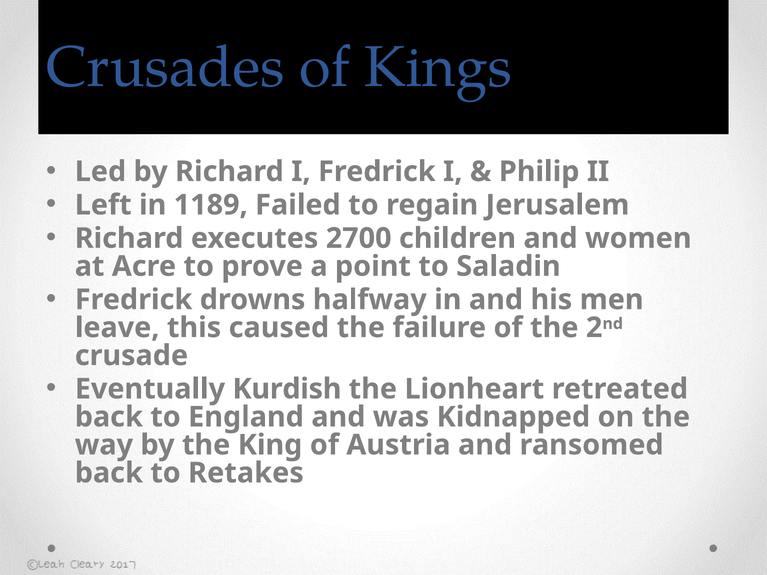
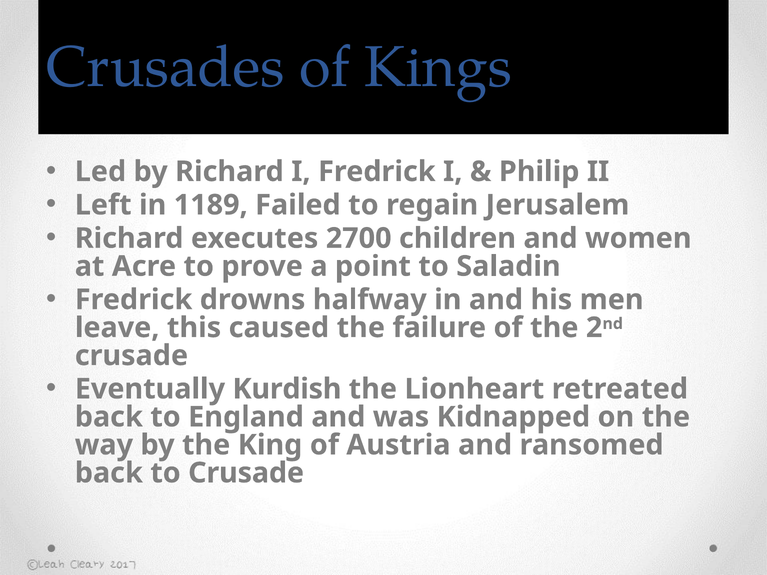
to Retakes: Retakes -> Crusade (246, 473)
